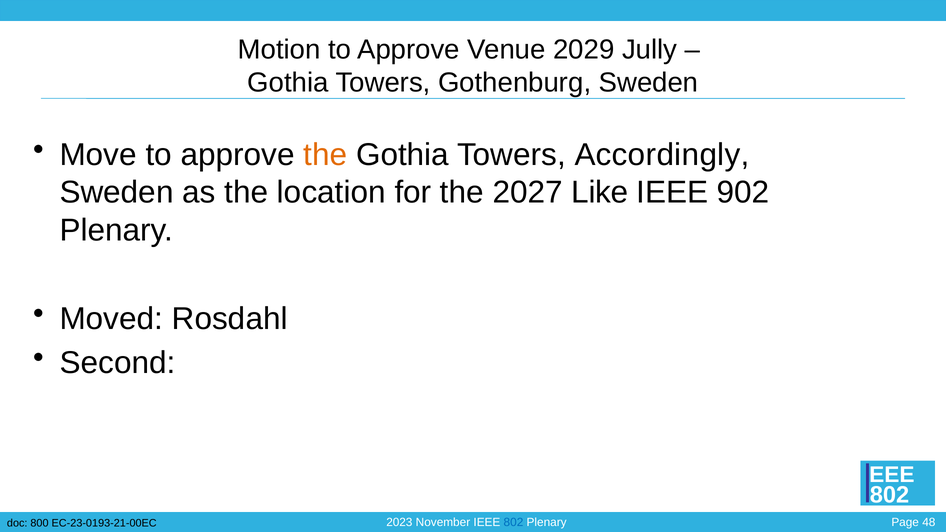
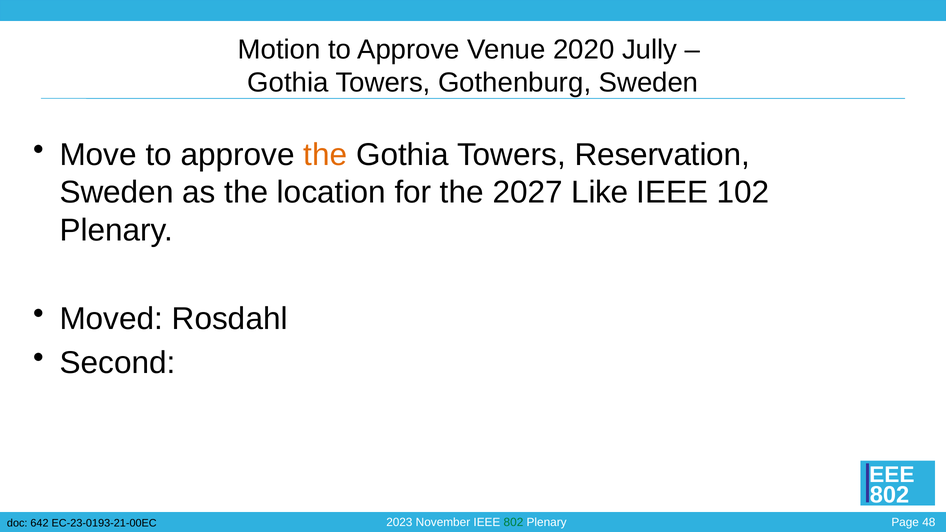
2029: 2029 -> 2020 (584, 49)
Accordingly: Accordingly -> Reservation (662, 155)
902: 902 -> 102 (743, 193)
802 colour: blue -> green (513, 523)
800: 800 -> 642 (40, 523)
